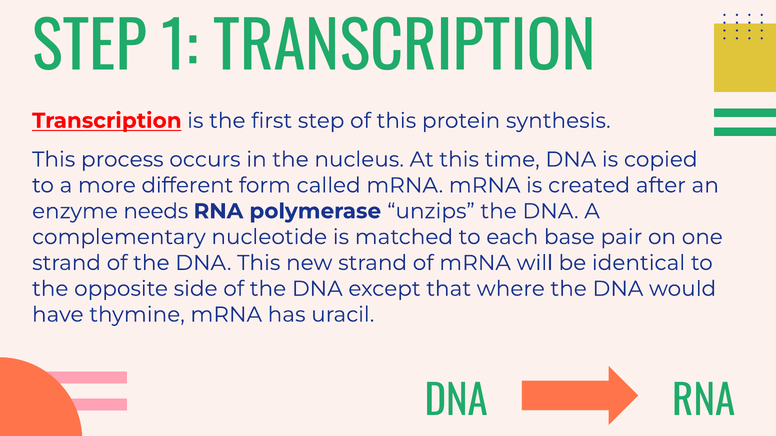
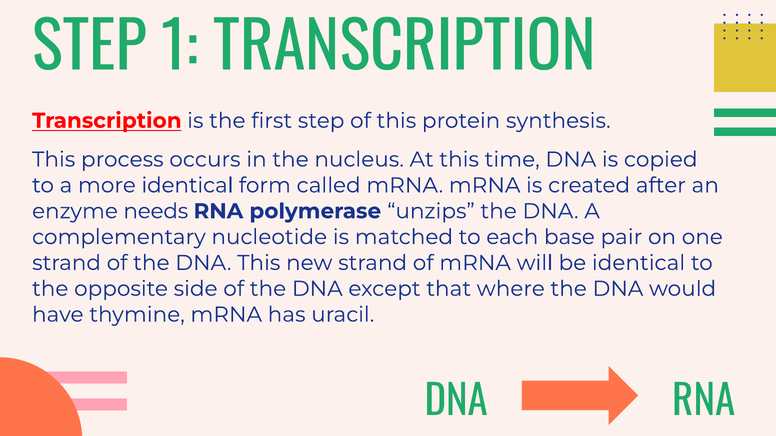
more different: different -> identical (187, 186)
